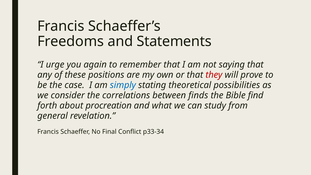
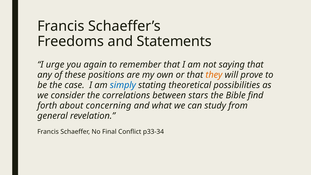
they colour: red -> orange (214, 75)
finds: finds -> stars (198, 95)
procreation: procreation -> concerning (109, 106)
